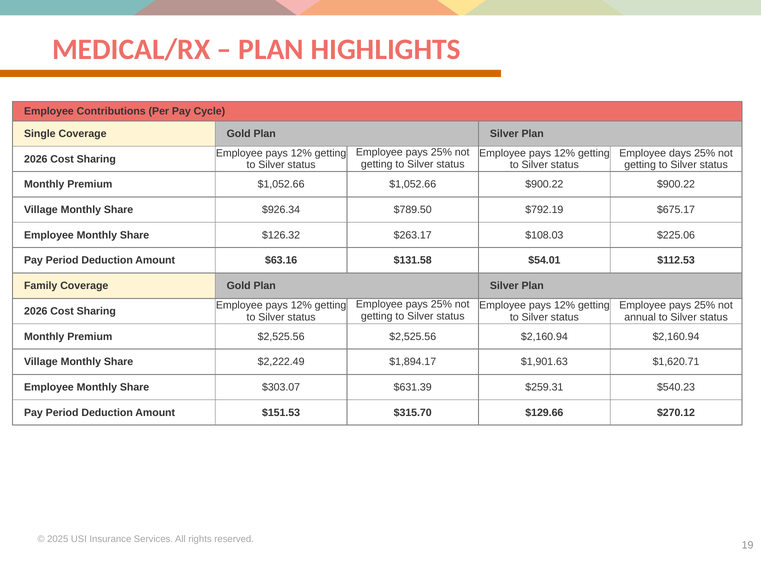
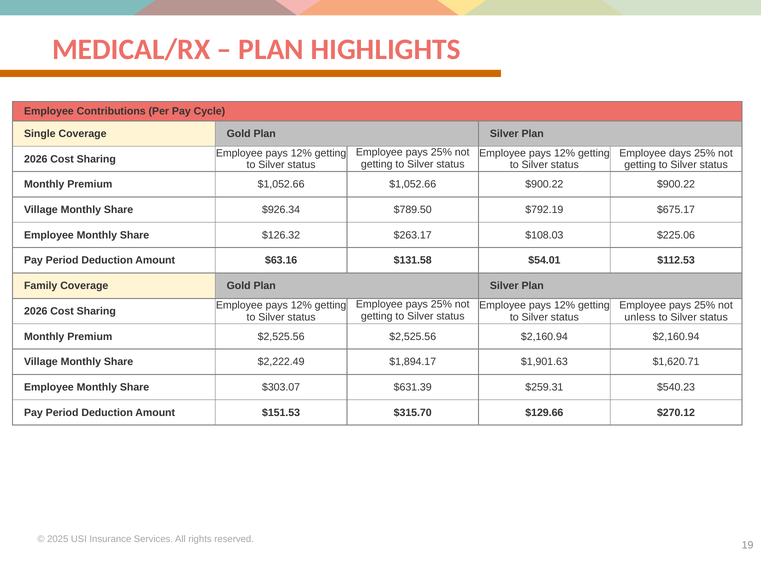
annual: annual -> unless (640, 317)
